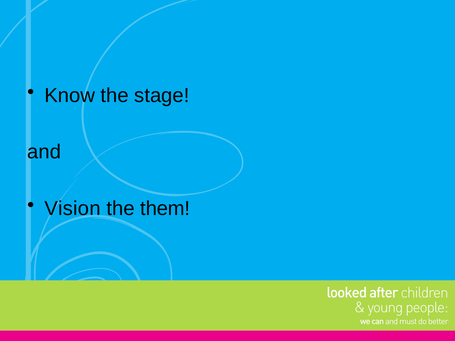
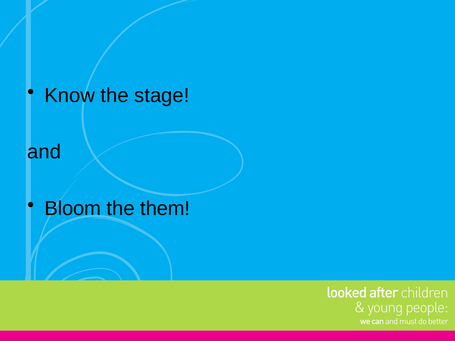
Vision: Vision -> Bloom (73, 209)
